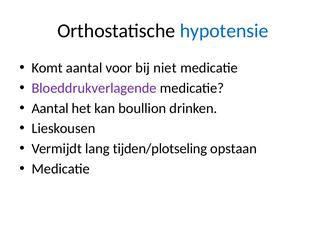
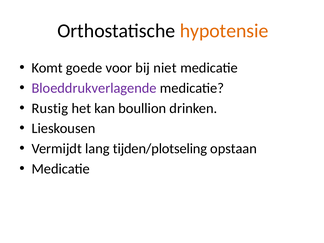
hypotensie colour: blue -> orange (224, 31)
Komt aantal: aantal -> goede (84, 68)
Aantal: Aantal -> Rustig (50, 108)
